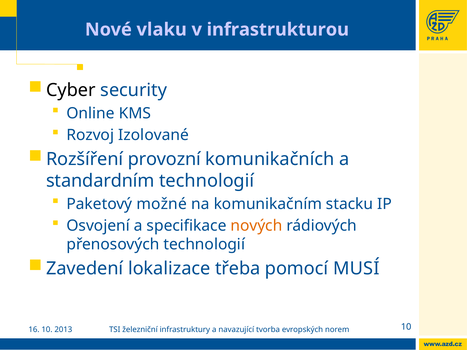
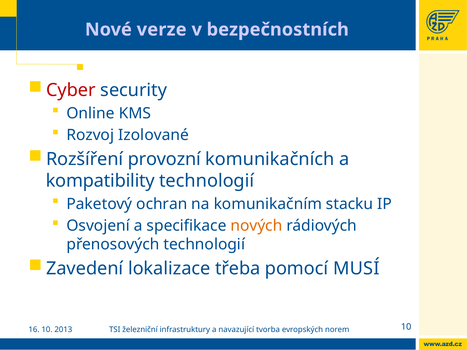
vlaku: vlaku -> verze (162, 30)
infrastrukturou: infrastrukturou -> bezpečnostních (278, 30)
Cyber colour: black -> red (71, 90)
standardním: standardním -> kompatibility (100, 181)
možné: možné -> ochran (162, 204)
